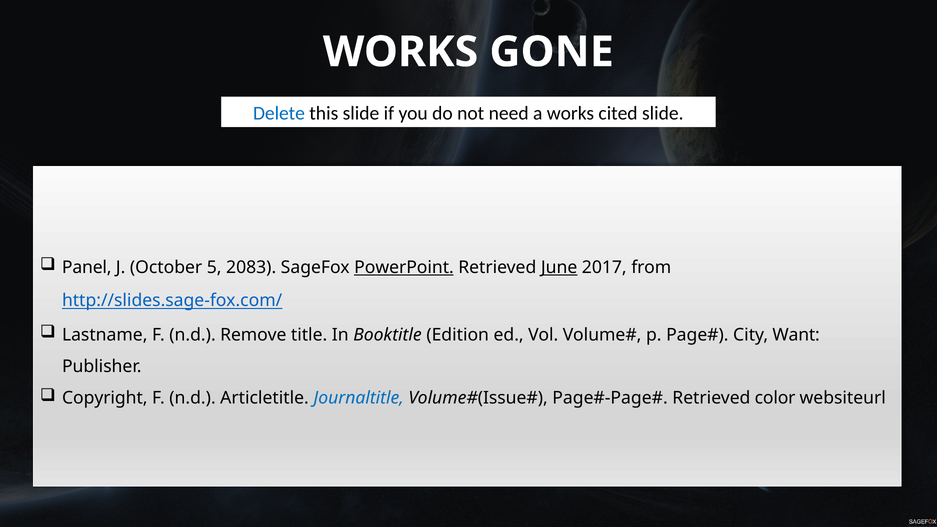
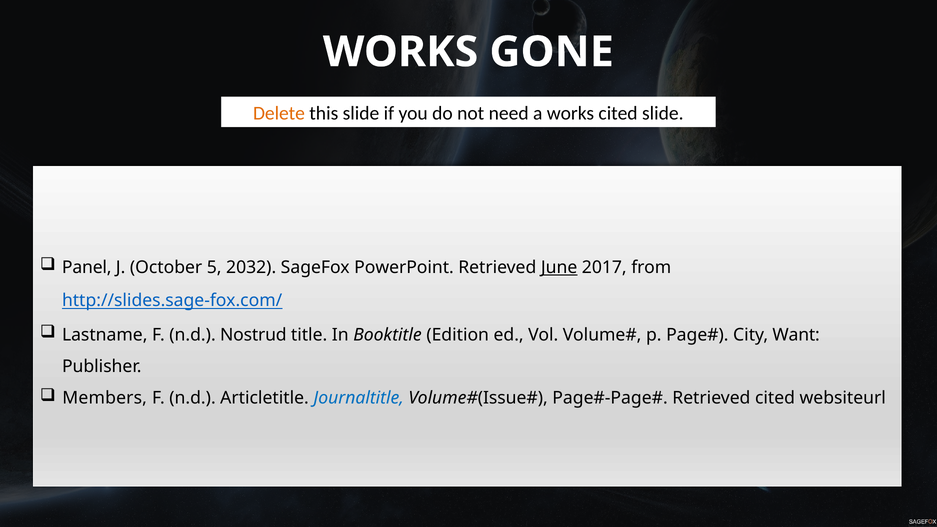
Delete colour: blue -> orange (279, 113)
2083: 2083 -> 2032 (251, 267)
PowerPoint underline: present -> none (404, 267)
Remove: Remove -> Nostrud (253, 335)
Copyright: Copyright -> Members (105, 398)
Retrieved color: color -> cited (775, 398)
